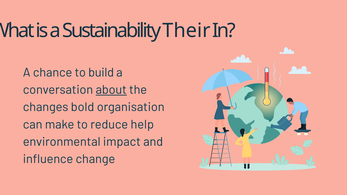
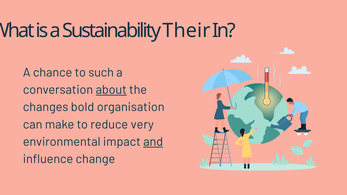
build: build -> such (101, 73)
help: help -> very (142, 125)
and underline: none -> present (153, 142)
